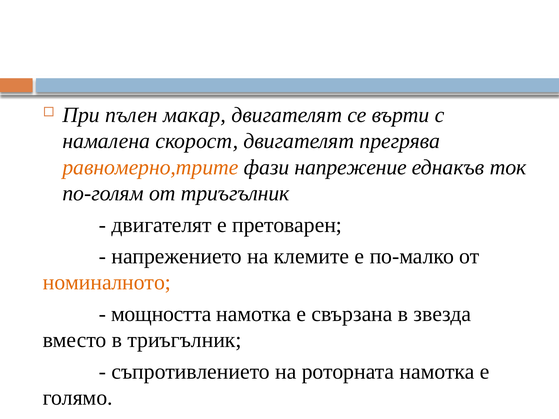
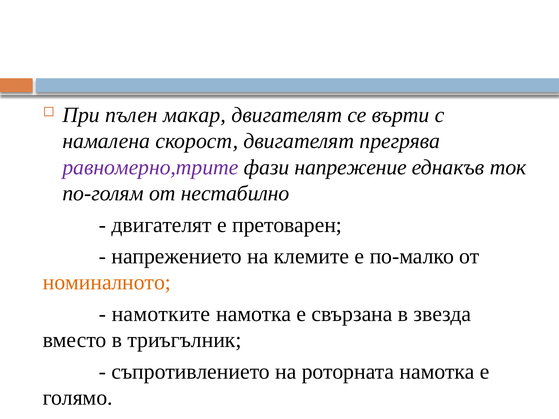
равномерно,трите colour: orange -> purple (150, 167)
от триъгълник: триъгълник -> нестабилно (235, 193)
мощността: мощността -> намотките (161, 314)
